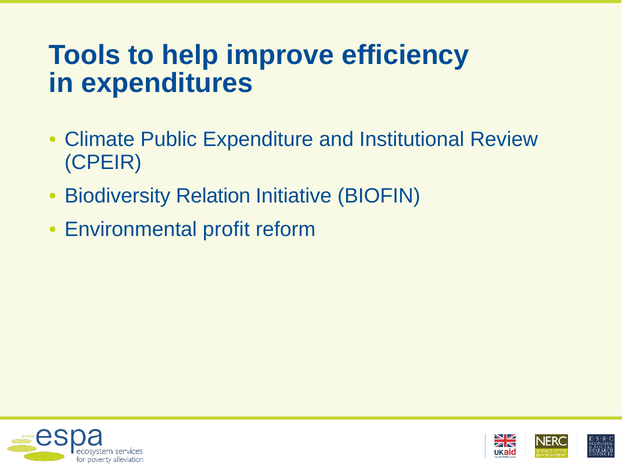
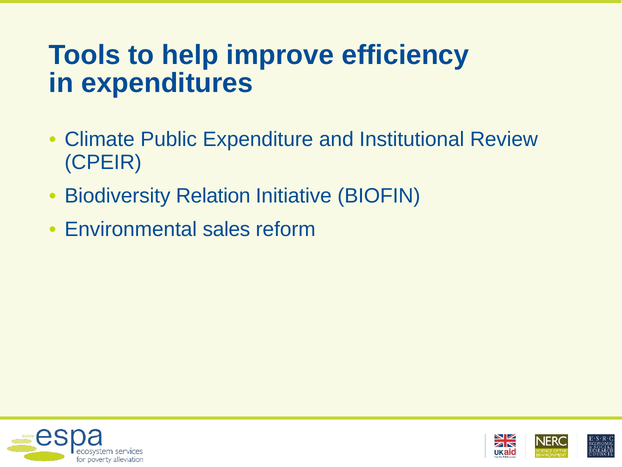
profit: profit -> sales (226, 229)
